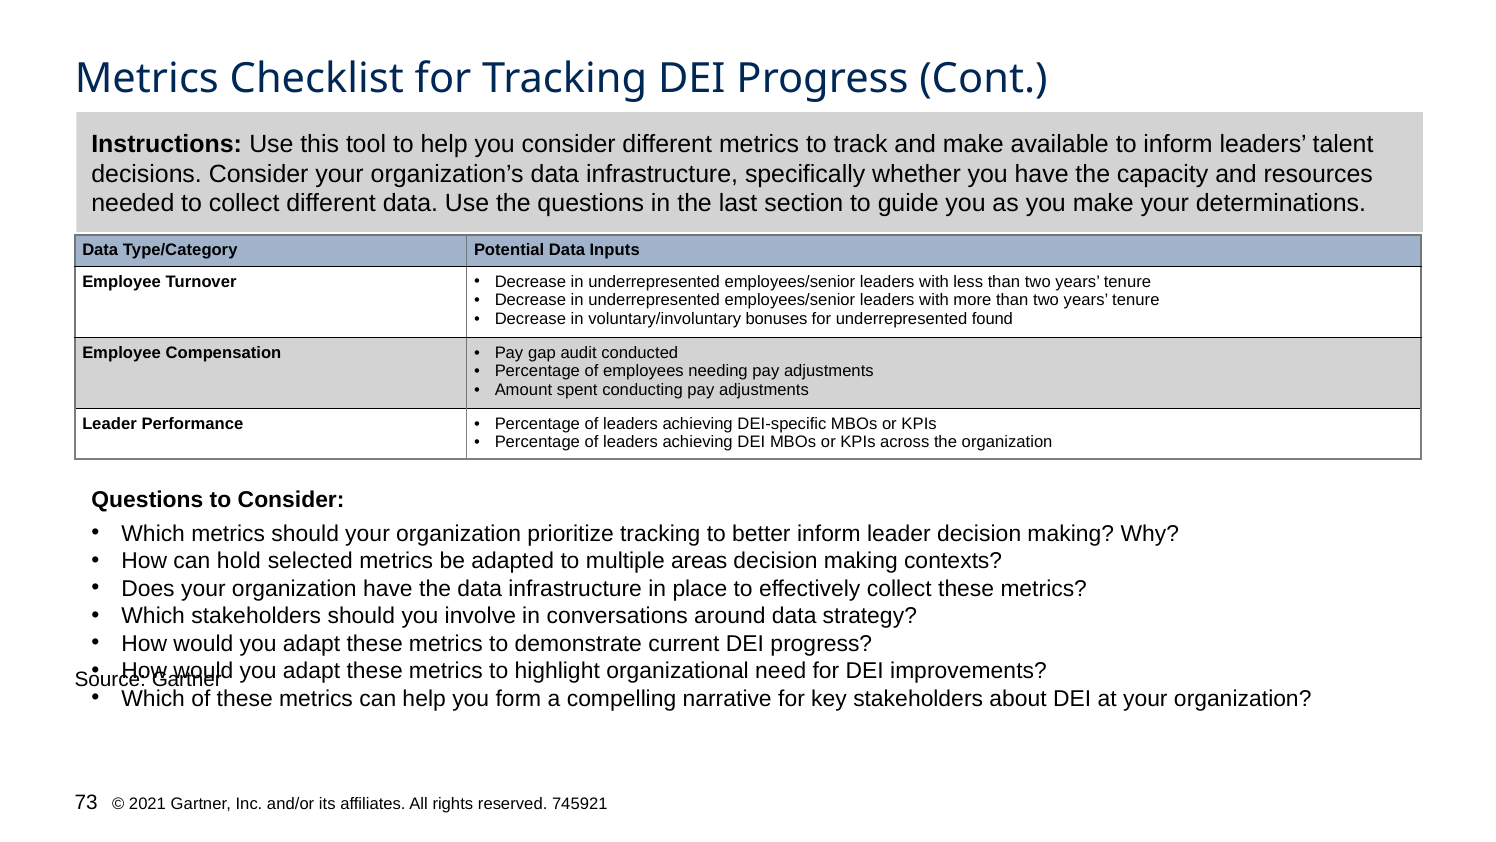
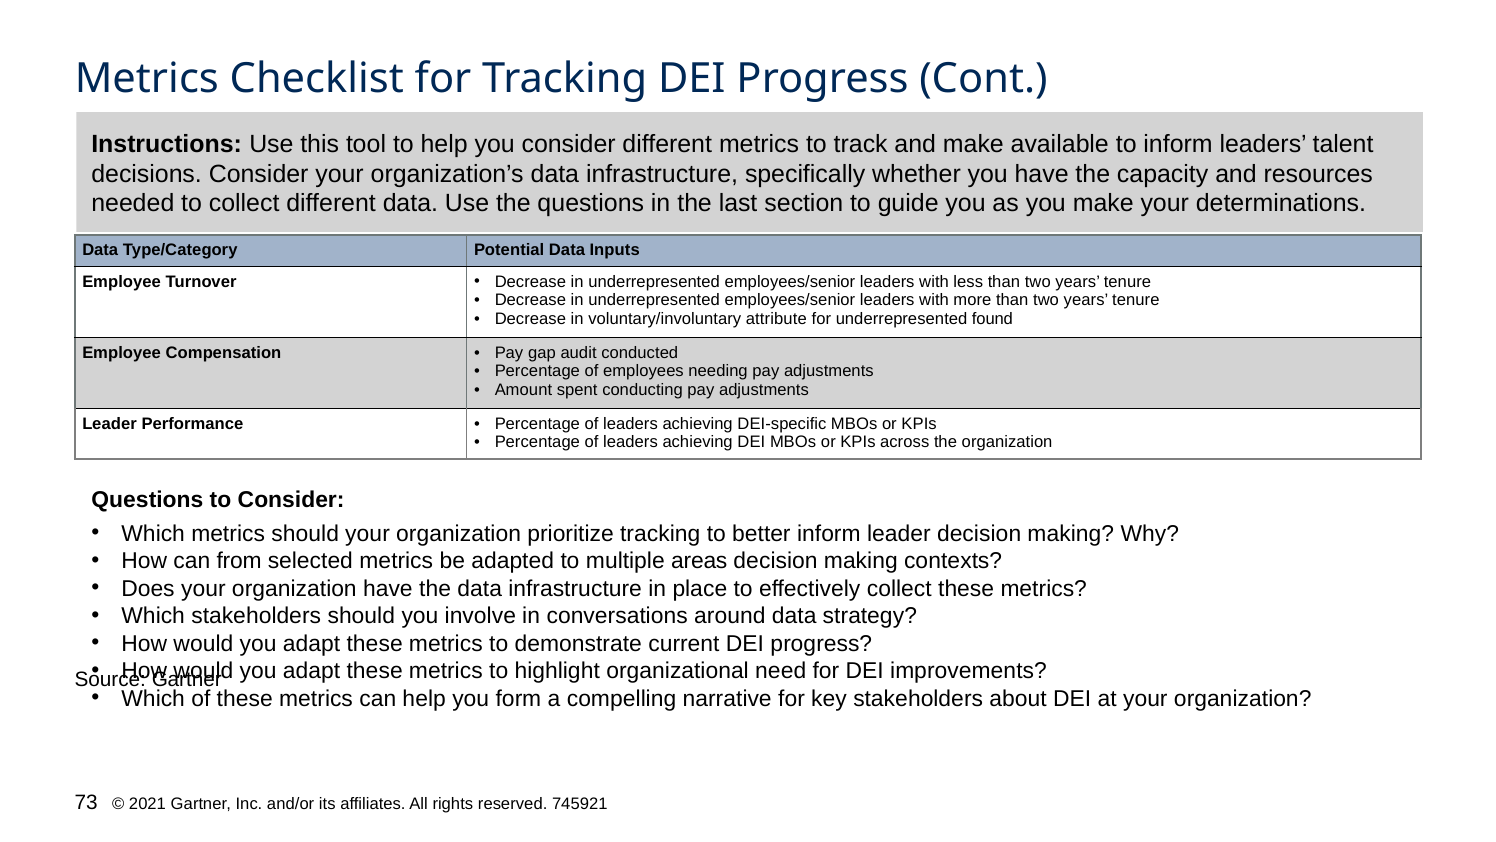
bonuses: bonuses -> attribute (776, 319)
hold: hold -> from (239, 561)
